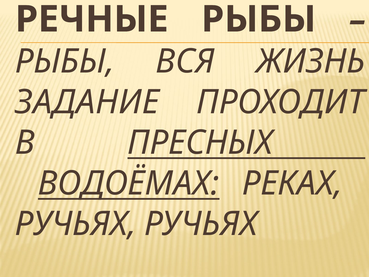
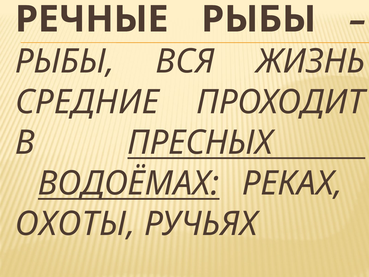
ЗАДАНИЕ: ЗАДАНИЕ -> СРЕДНИЕ (87, 102)
РУЧЬЯХ: РУЧЬЯХ -> ОХОТЫ (75, 224)
